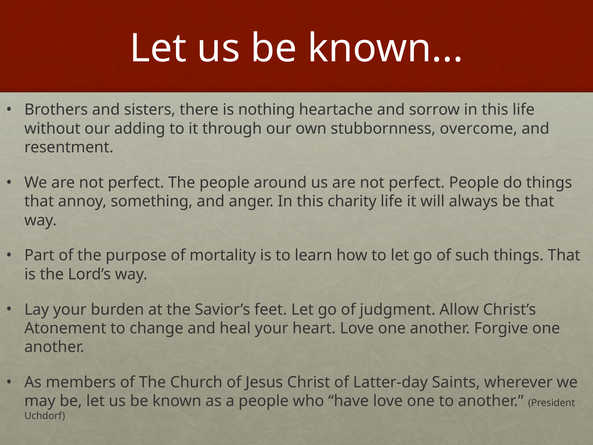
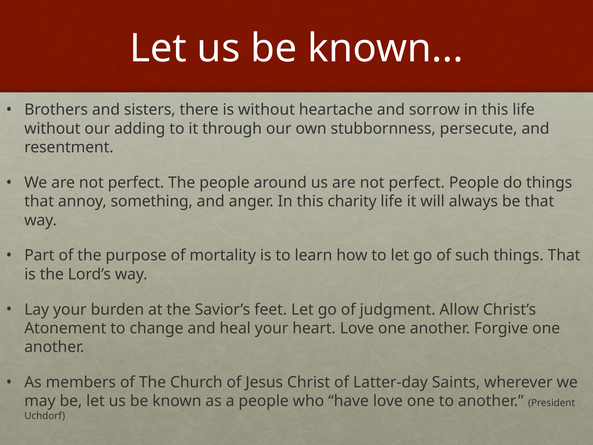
is nothing: nothing -> without (267, 110)
overcome: overcome -> persecute (479, 128)
